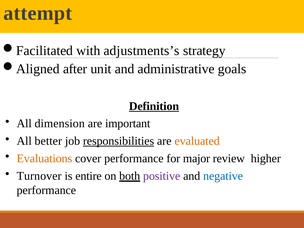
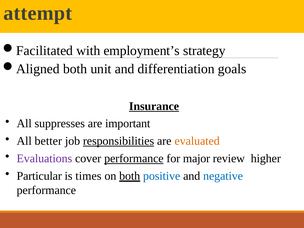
adjustments’s: adjustments’s -> employment’s (142, 51)
Aligned after: after -> both (75, 69)
administrative: administrative -> differentiation (176, 69)
Definition: Definition -> Insurance (154, 106)
dimension: dimension -> suppresses (60, 124)
Evaluations colour: orange -> purple (44, 158)
performance underline: none -> present (134, 158)
Turnover: Turnover -> Particular (39, 176)
entire: entire -> times (88, 176)
positive colour: purple -> blue (162, 176)
